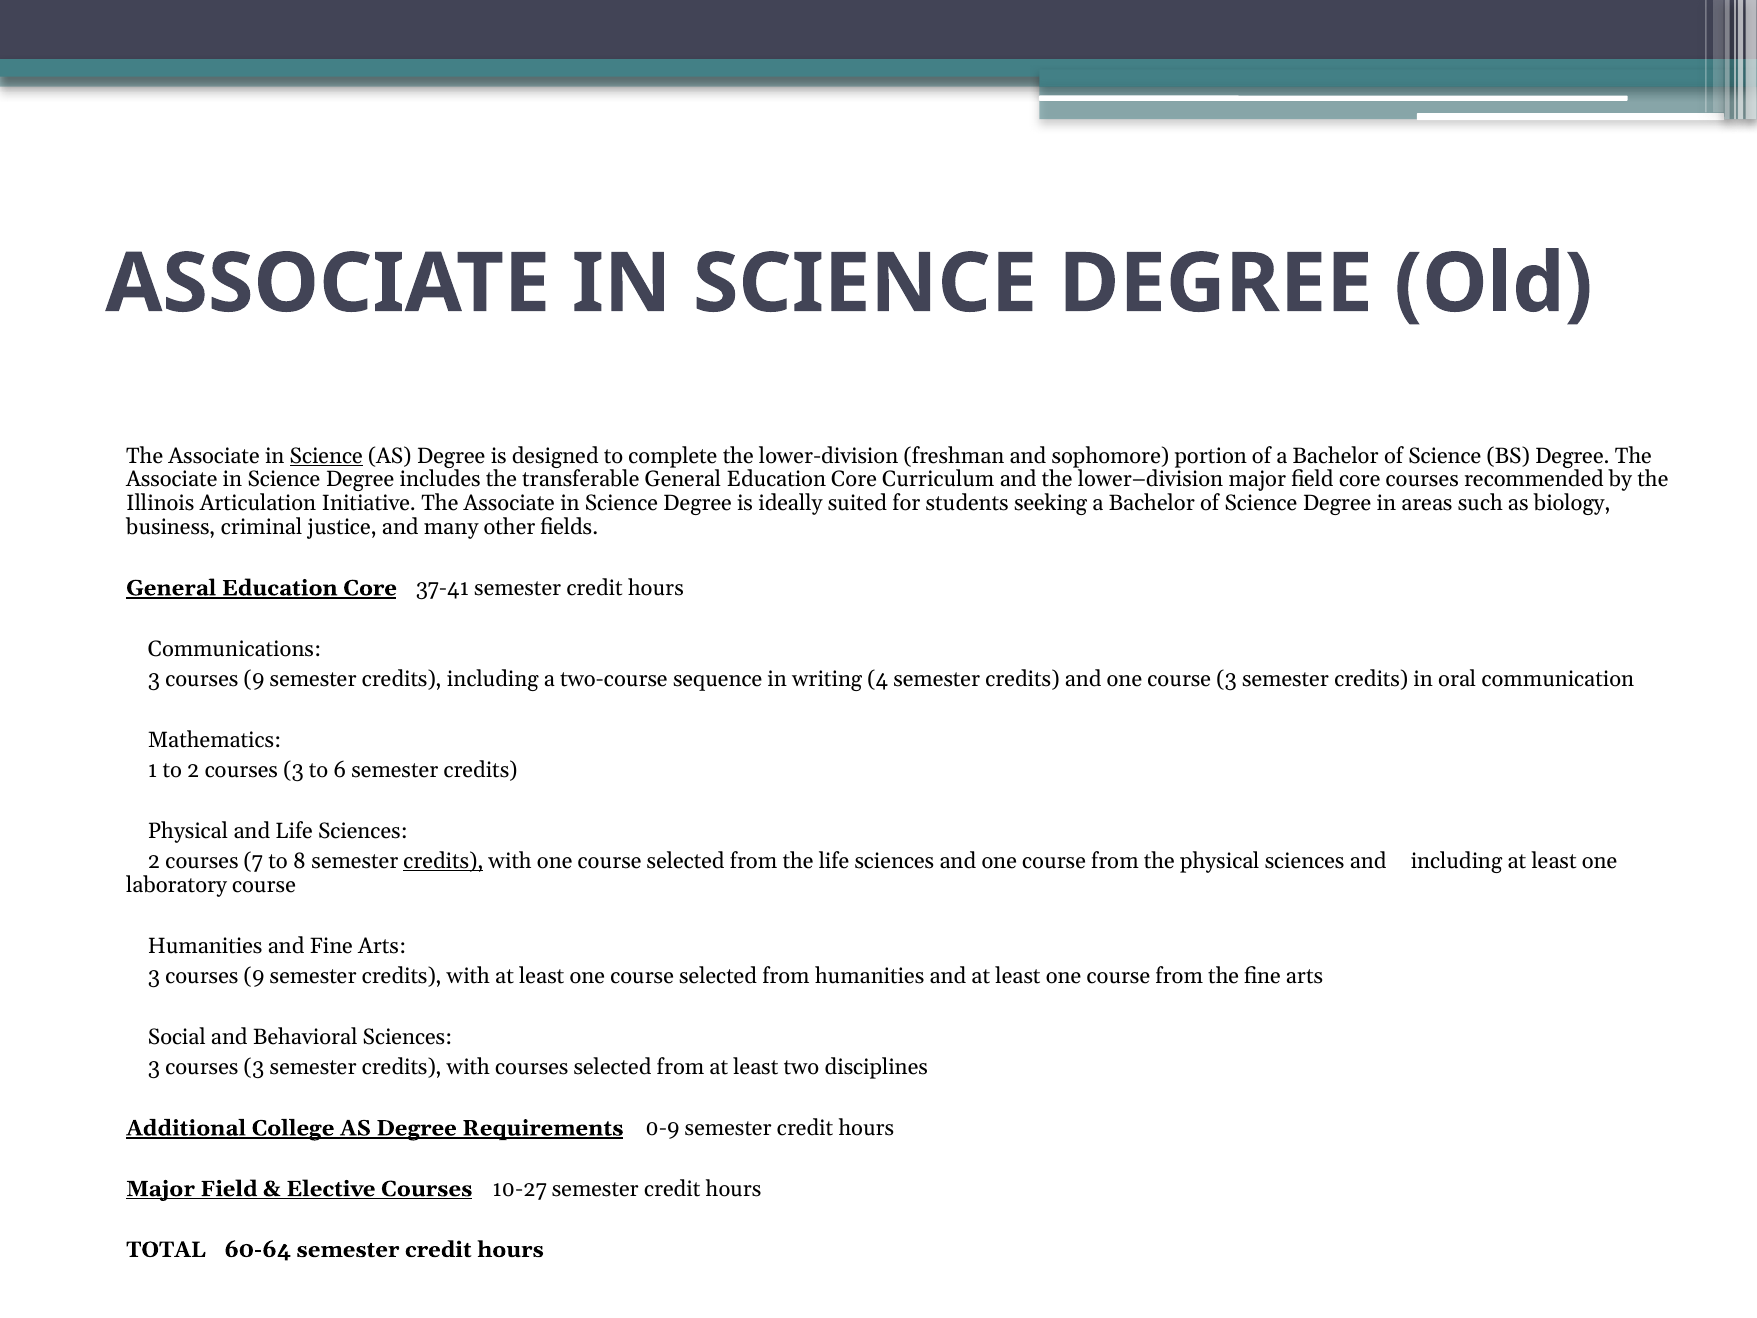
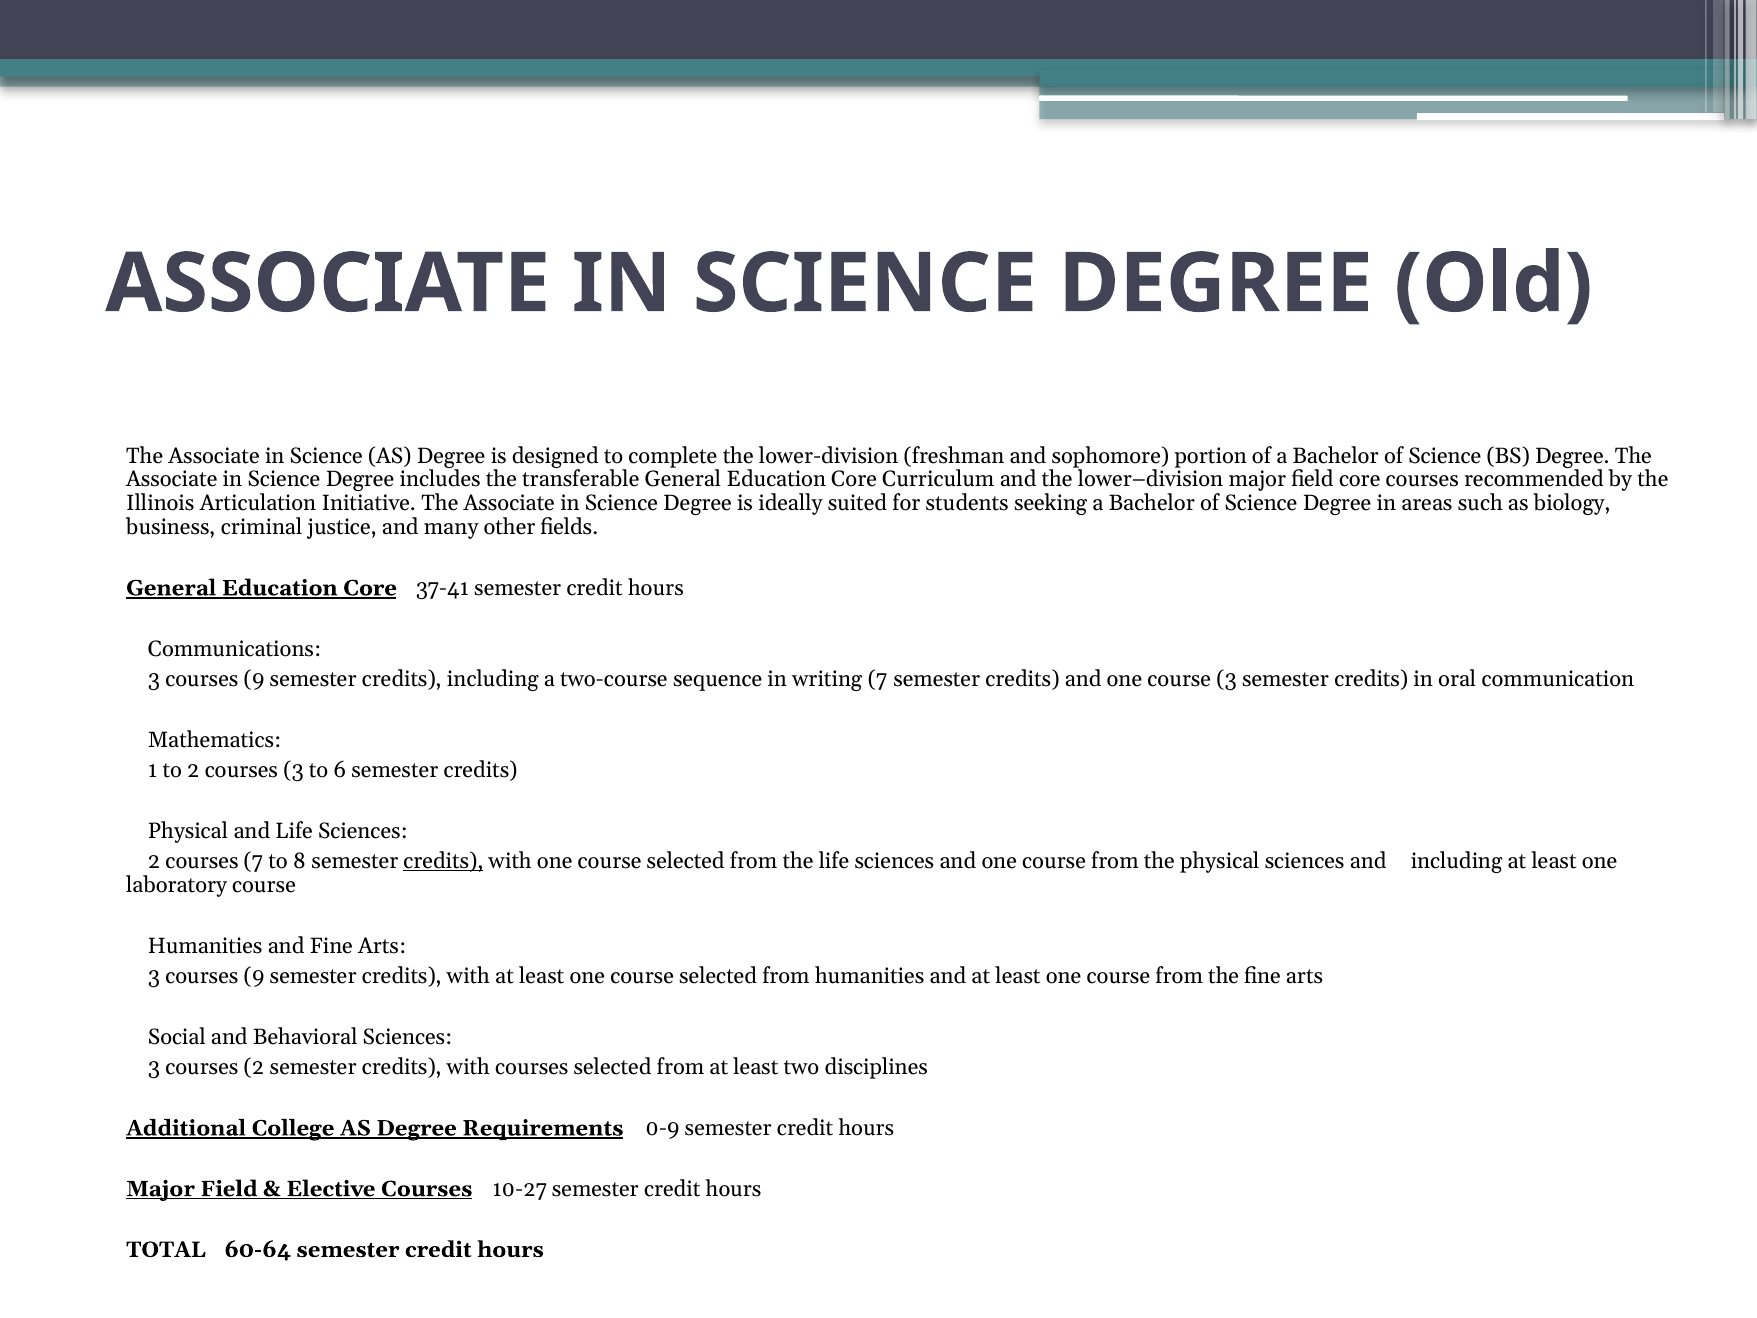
Science underline: present -> none (326, 456)
writing 4: 4 -> 7 (878, 679)
3 courses 3: 3 -> 2 (254, 1067)
